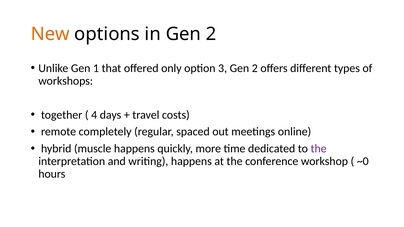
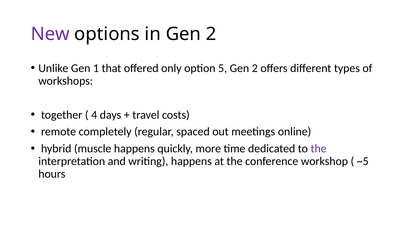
New colour: orange -> purple (50, 34)
3: 3 -> 5 (223, 68)
~0: ~0 -> ~5 (363, 162)
